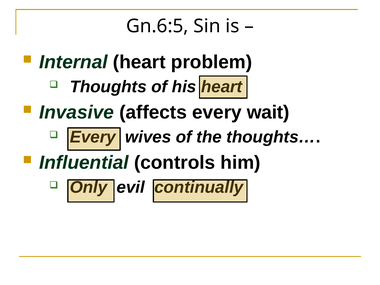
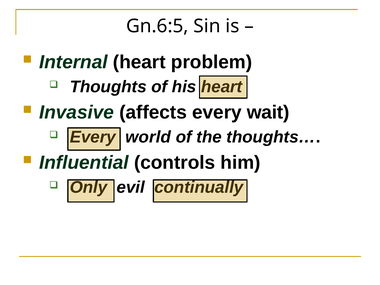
wives: wives -> world (148, 137)
